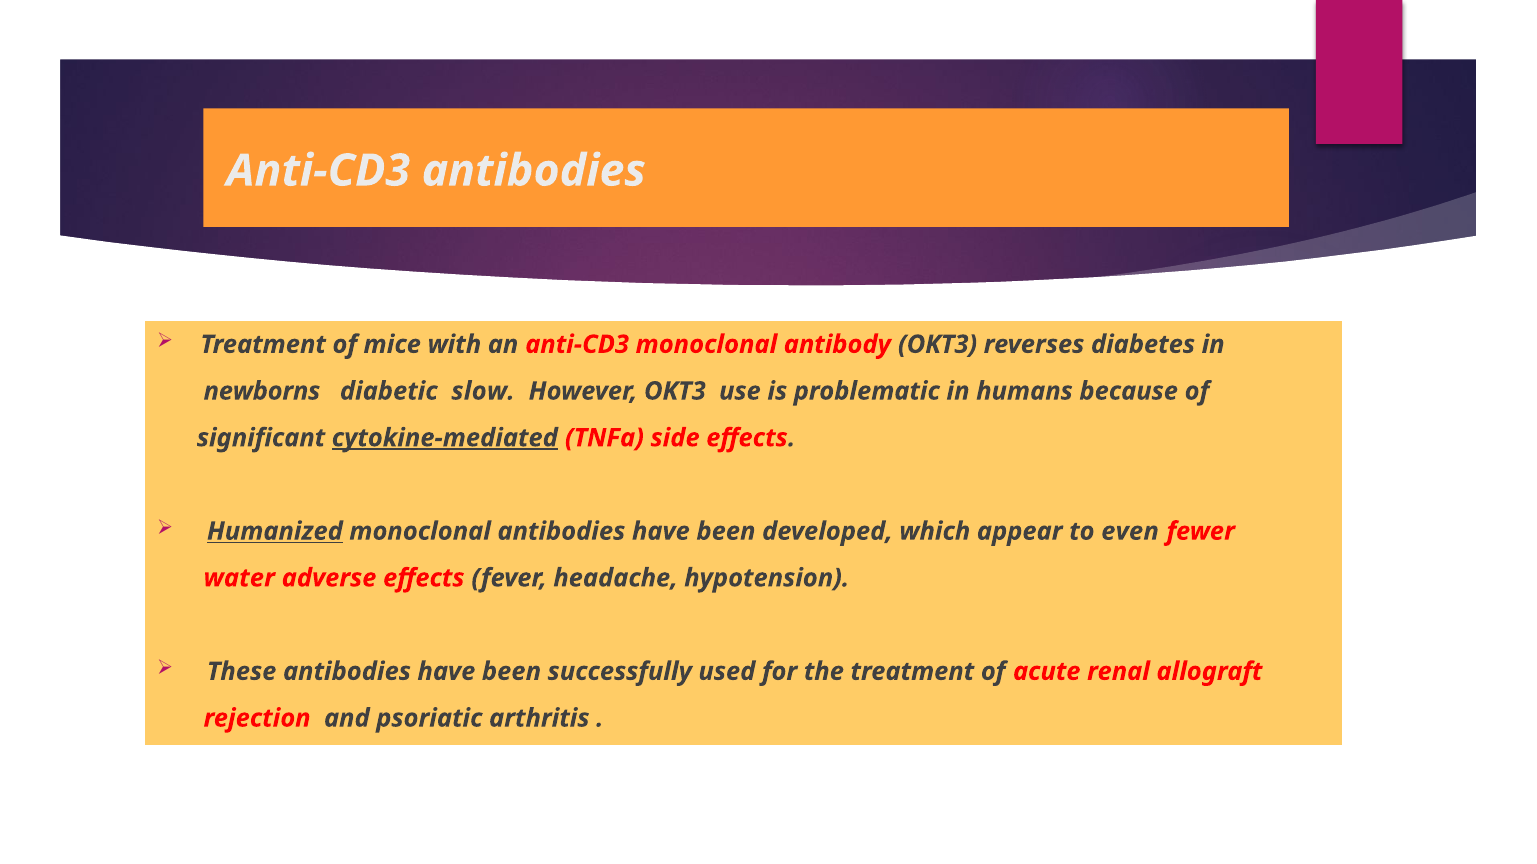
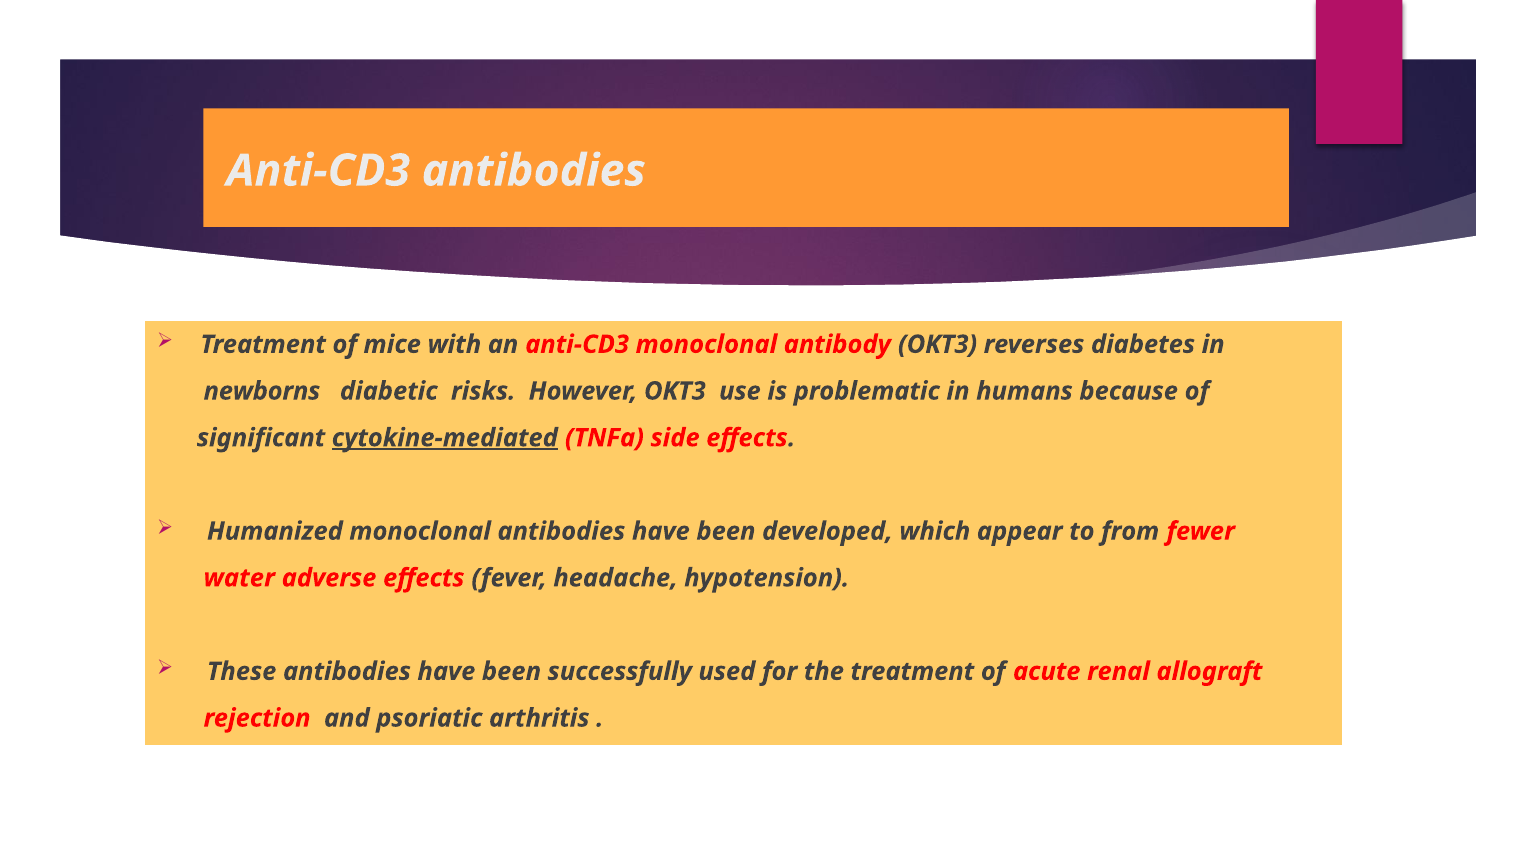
slow: slow -> risks (483, 391)
Humanized underline: present -> none (275, 532)
even: even -> from (1130, 532)
